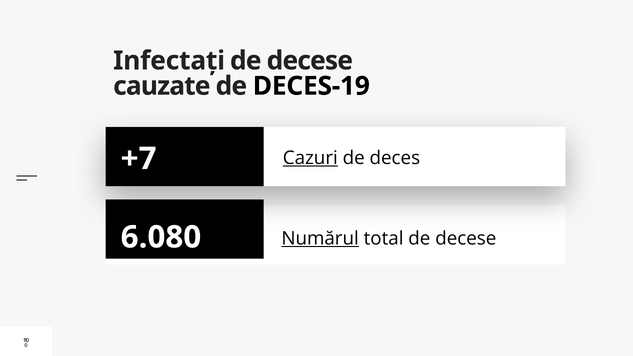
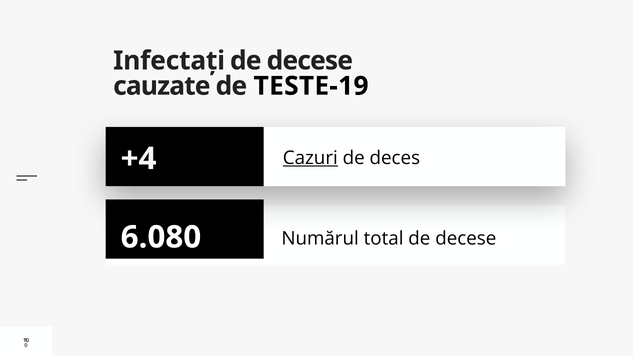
DECES-19: DECES-19 -> TESTE-19 (311, 86)
+7: +7 -> +4 (139, 159)
Numărul underline: present -> none (320, 239)
